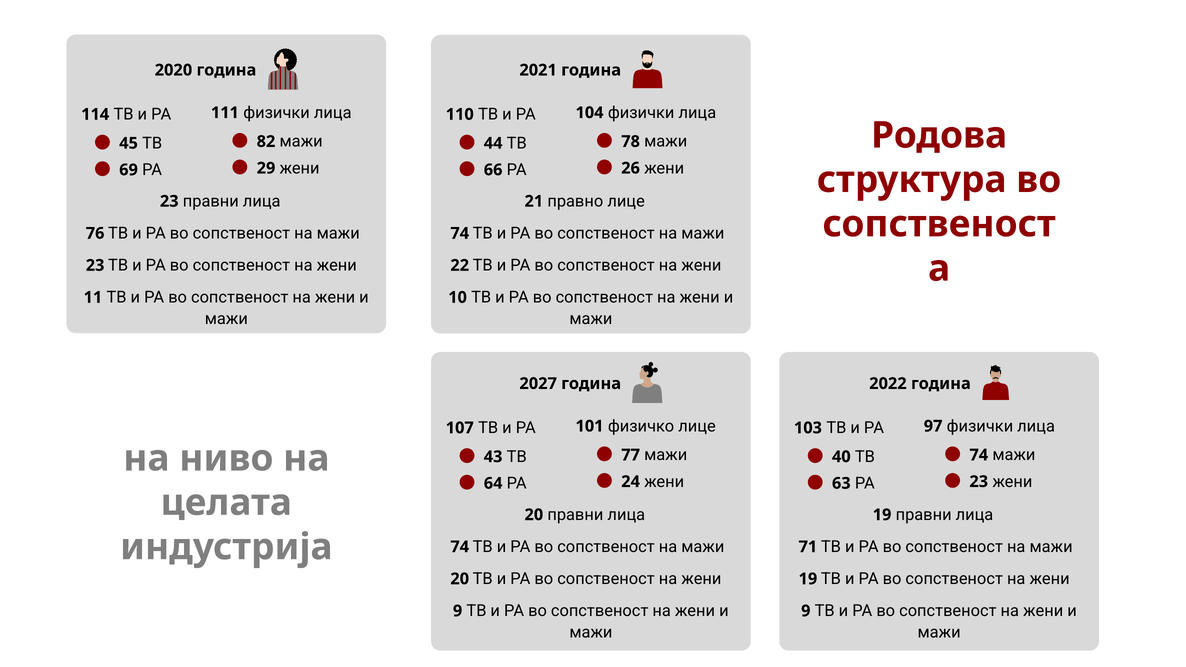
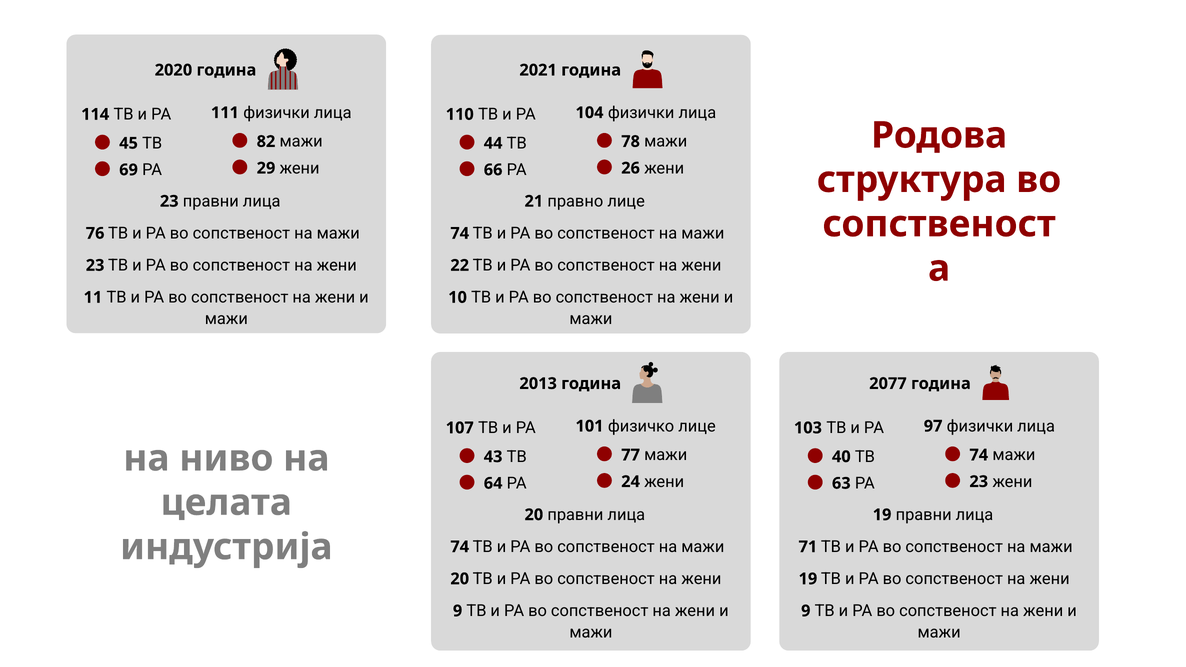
2027: 2027 -> 2013 (538, 384)
2022: 2022 -> 2077 (888, 384)
